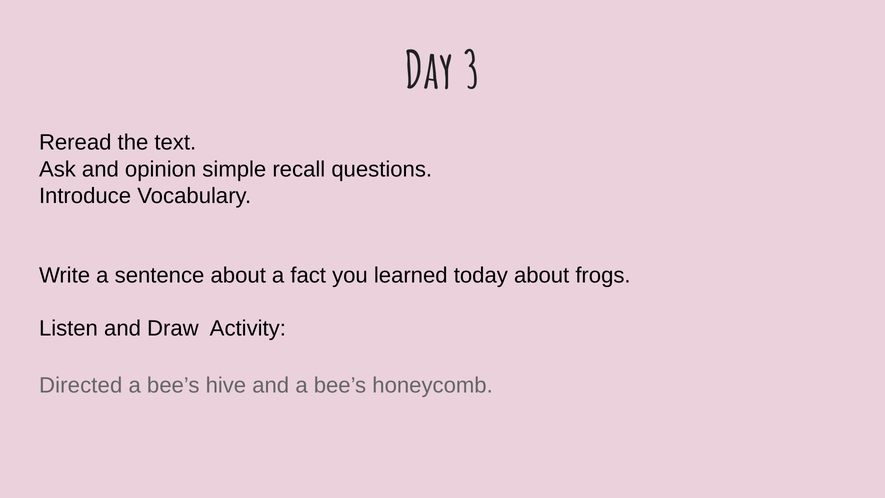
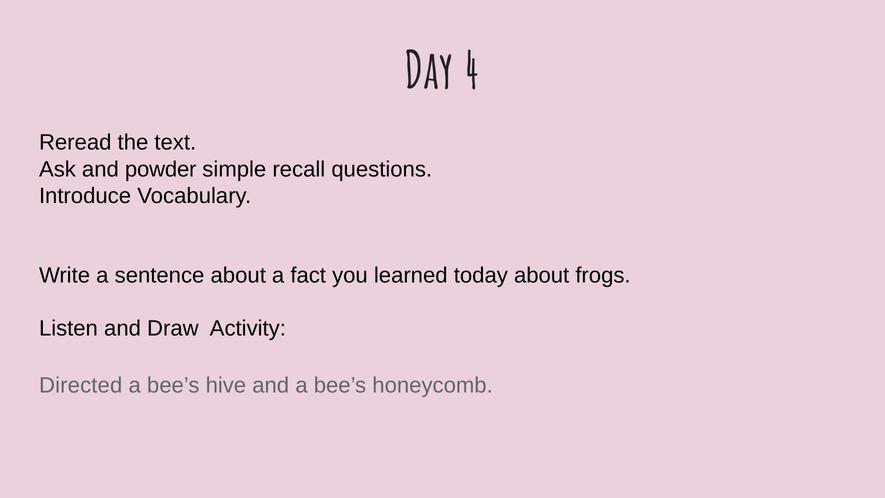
3: 3 -> 4 (472, 72)
opinion: opinion -> powder (161, 169)
